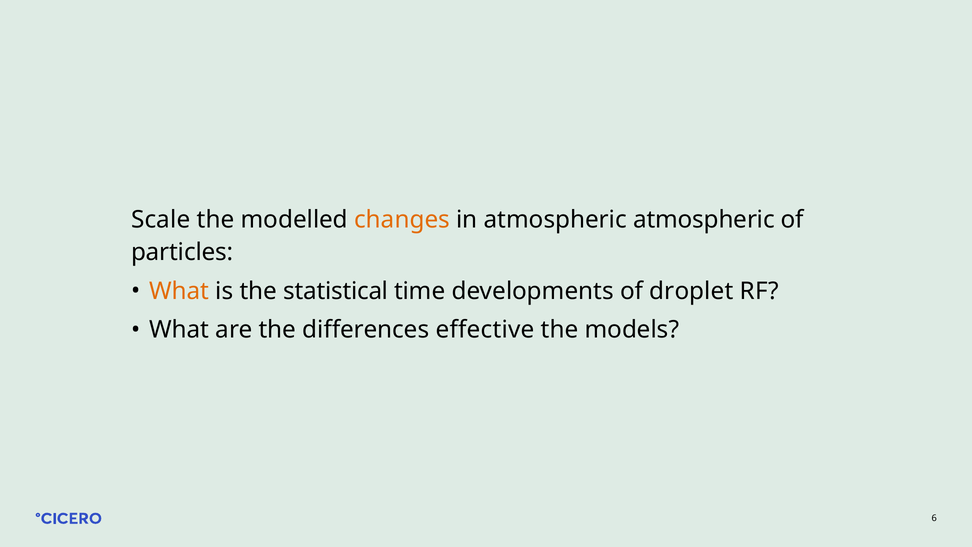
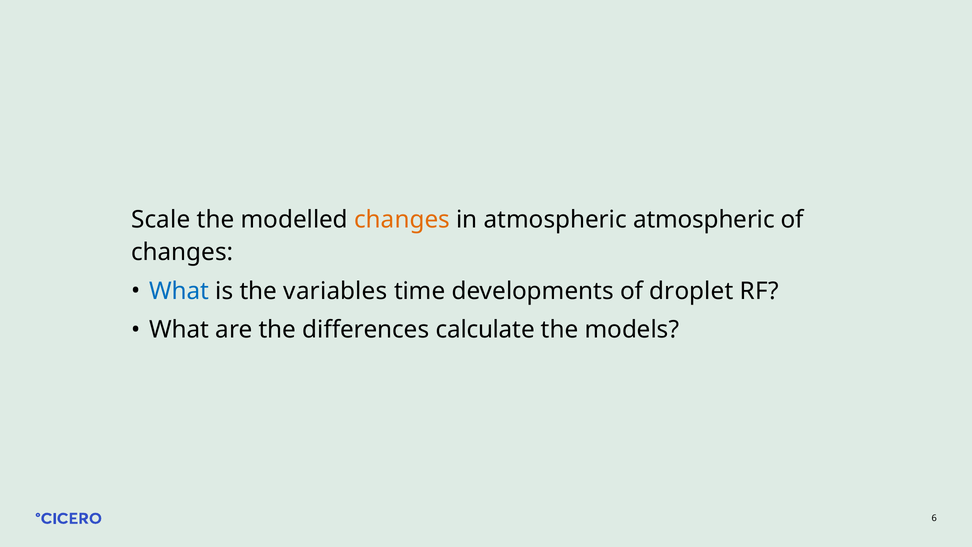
particles: particles -> changes (182, 252)
What colour: orange -> blue (179, 291)
statistical: statistical -> variables (335, 291)
effective: effective -> calculate (485, 330)
